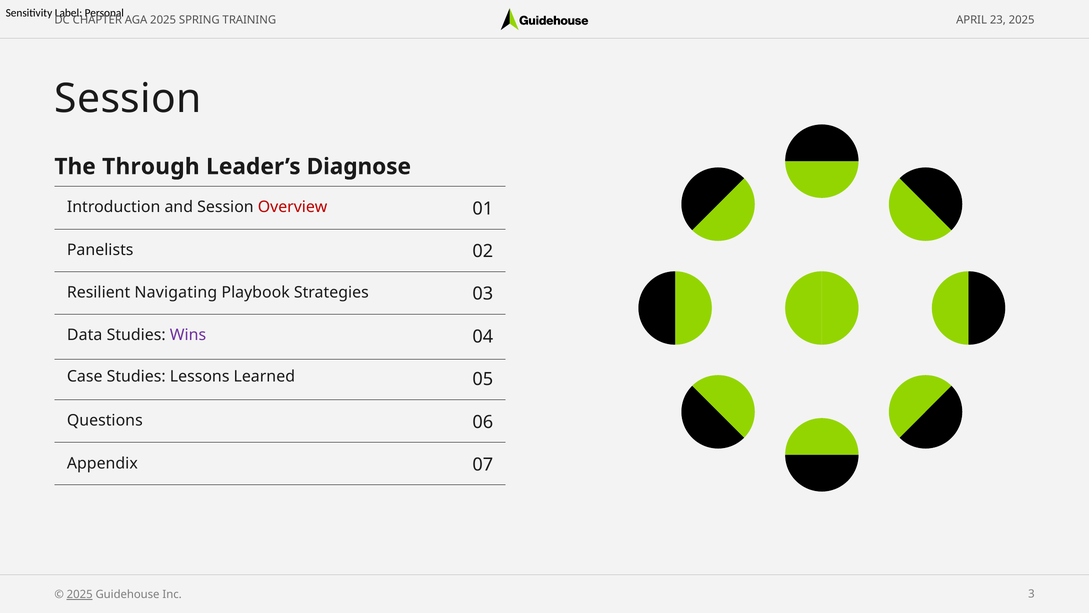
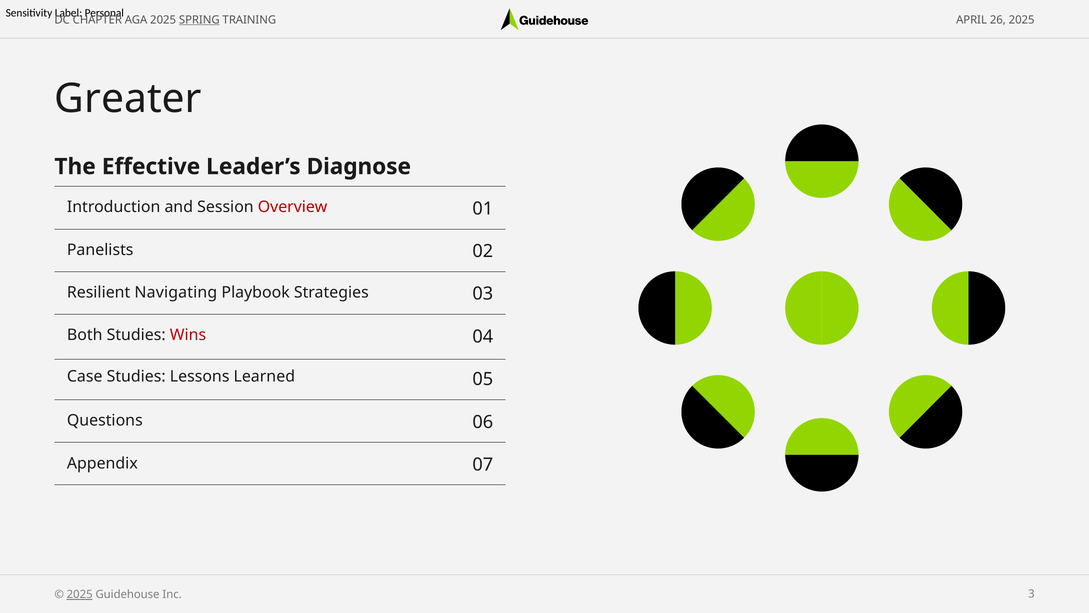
SPRING underline: none -> present (199, 20)
23: 23 -> 26 (998, 20)
Session: Session -> Greater (128, 99)
Through: Through -> Effective (151, 167)
Data: Data -> Both (85, 335)
Wins colour: purple -> red (188, 335)
